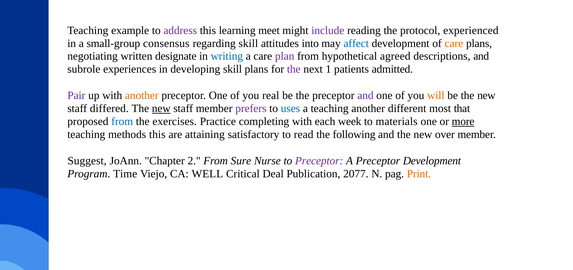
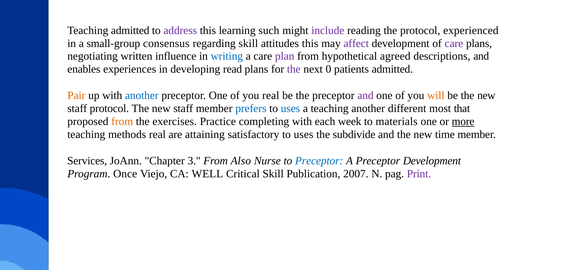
Teaching example: example -> admitted (130, 30)
meet: meet -> such (269, 30)
attitudes into: into -> this (310, 43)
affect colour: blue -> purple (356, 43)
care colour: orange -> purple (454, 43)
designate: designate -> influence (176, 56)
subrole: subrole -> enables (84, 69)
developing skill: skill -> read (233, 69)
1: 1 -> 0 (328, 69)
Pair colour: purple -> orange (76, 96)
another colour: orange -> blue (142, 96)
staff differed: differed -> protocol (109, 109)
new underline: present -> none (161, 109)
prefers colour: purple -> blue (251, 109)
from colour: blue -> orange (122, 121)
methods this: this -> real (157, 134)
satisfactory to read: read -> uses (304, 134)
following: following -> subdivide (354, 134)
over: over -> time (445, 134)
Suggest: Suggest -> Services (87, 161)
2: 2 -> 3 (194, 161)
Sure: Sure -> Also (241, 161)
Preceptor colour: purple -> blue (319, 161)
Time: Time -> Once (125, 174)
Critical Deal: Deal -> Skill (273, 174)
2077: 2077 -> 2007 (356, 174)
Print colour: orange -> purple (419, 174)
